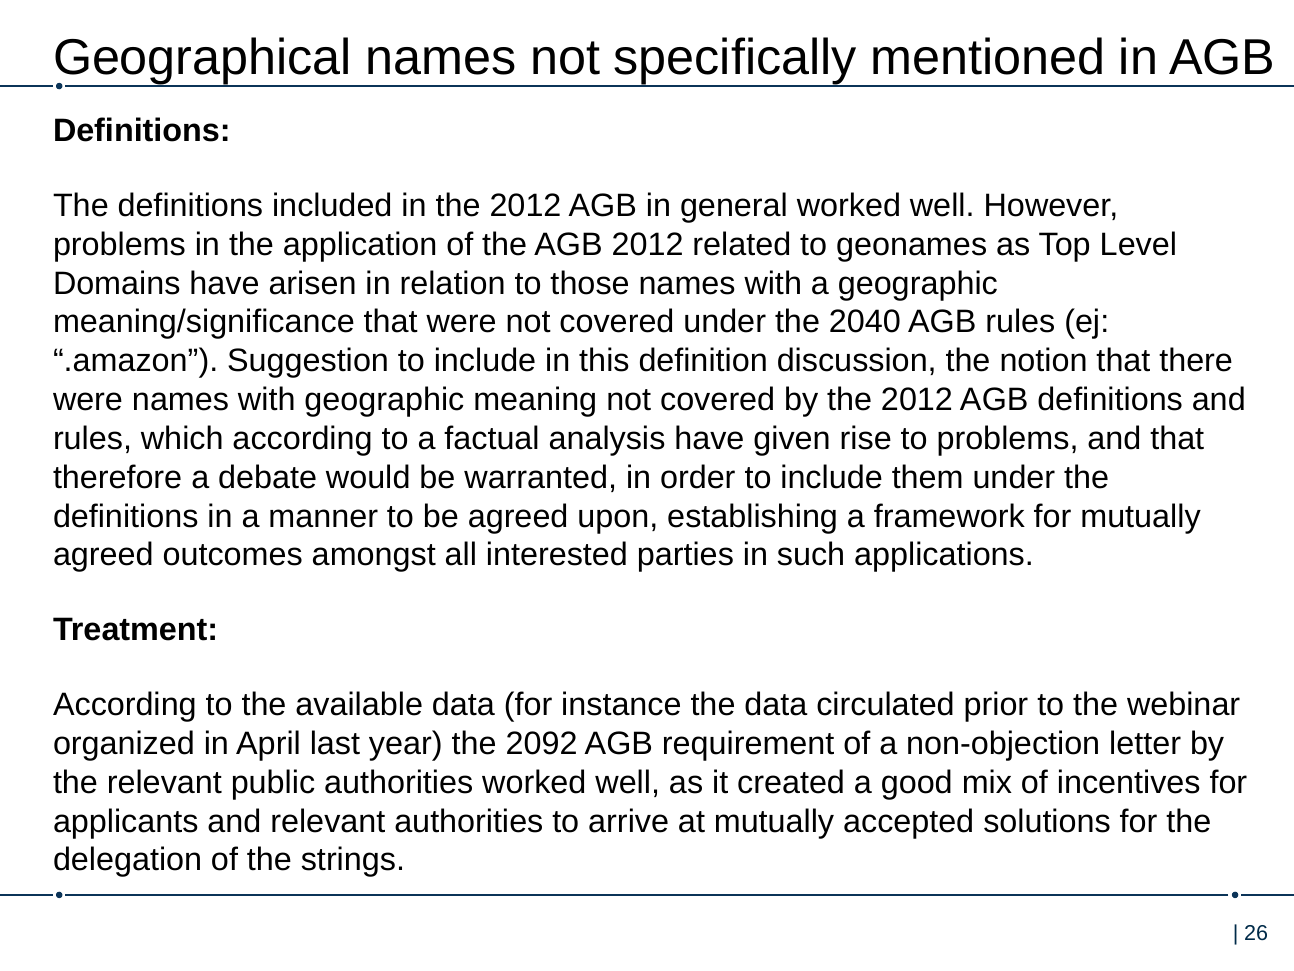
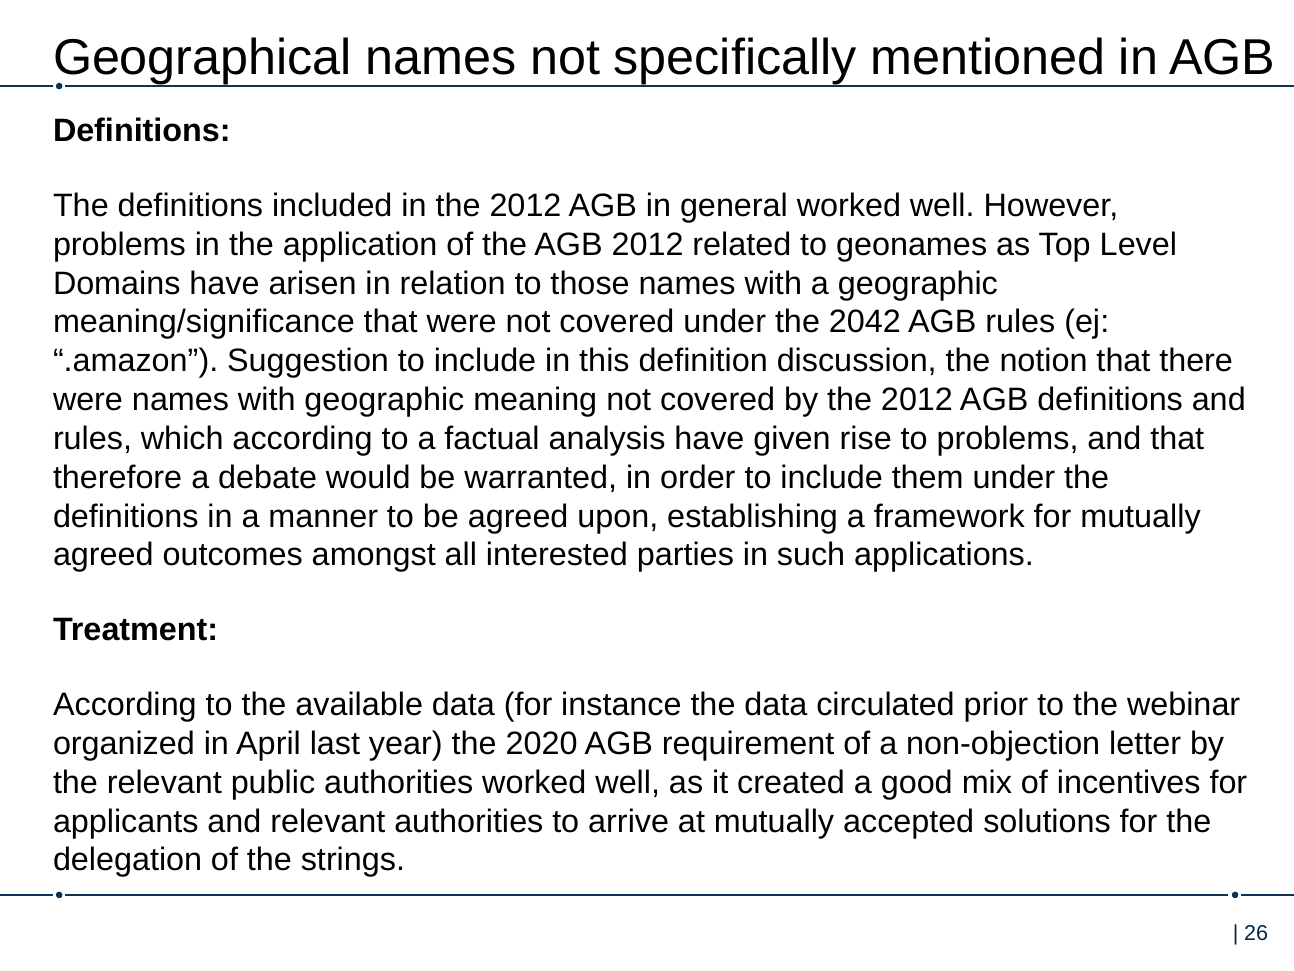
2040: 2040 -> 2042 (865, 322)
2092: 2092 -> 2020 (542, 743)
